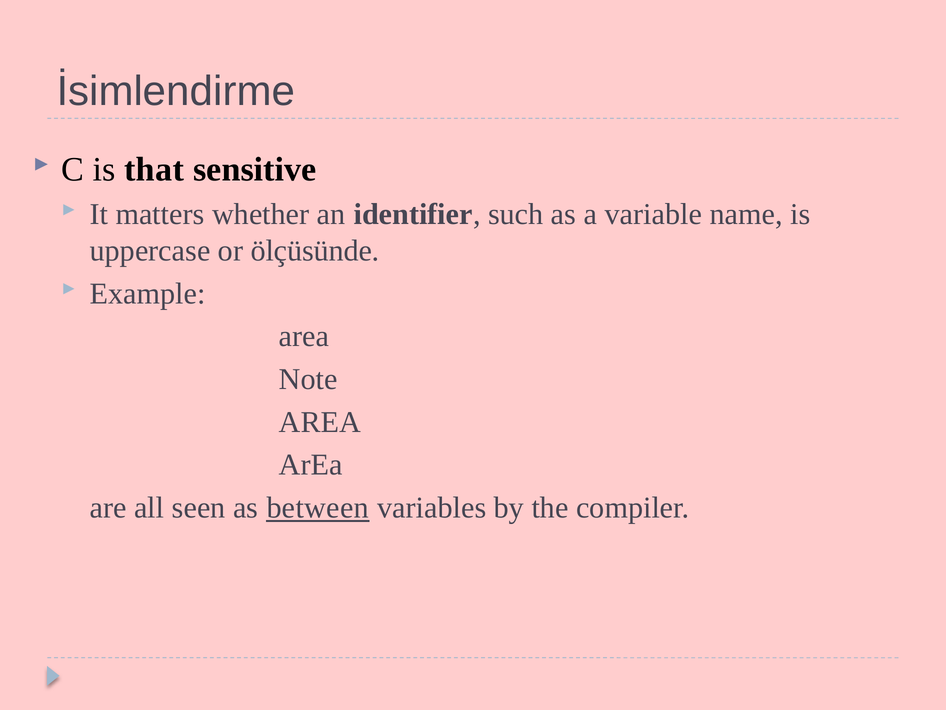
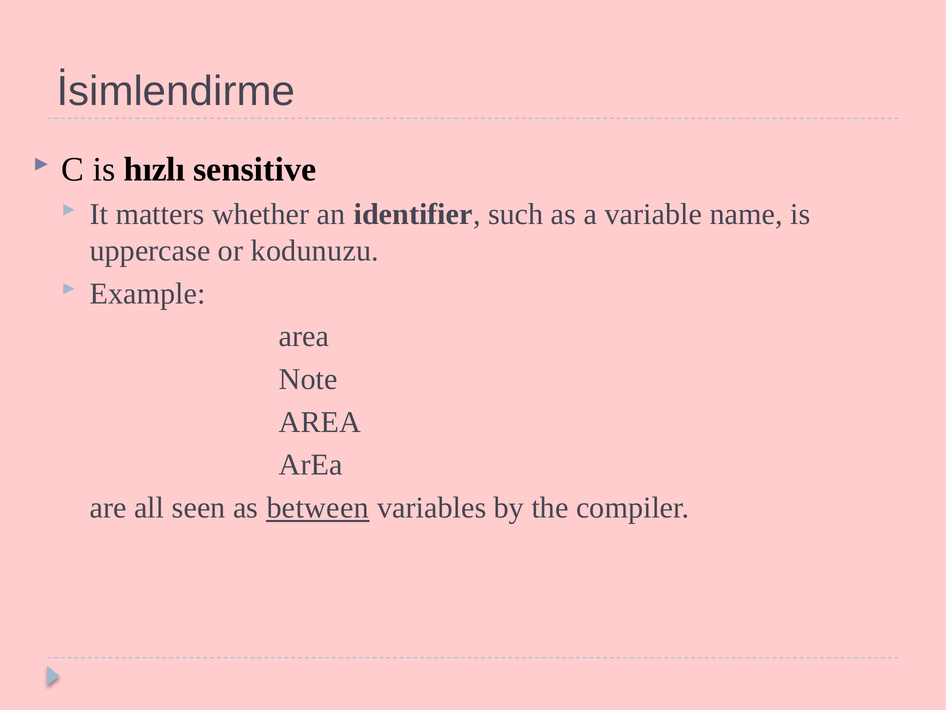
that: that -> hızlı (154, 169)
ölçüsünde: ölçüsünde -> kodunuzu (315, 251)
